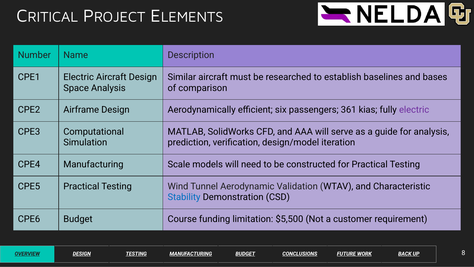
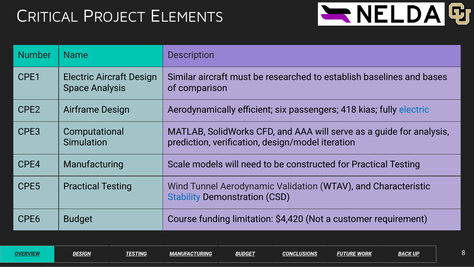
361: 361 -> 418 (349, 110)
electric colour: purple -> blue (414, 110)
$5,500: $5,500 -> $4,420 (289, 219)
